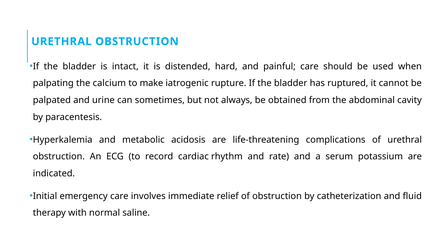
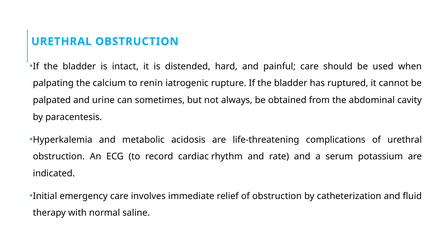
make: make -> renin (151, 83)
